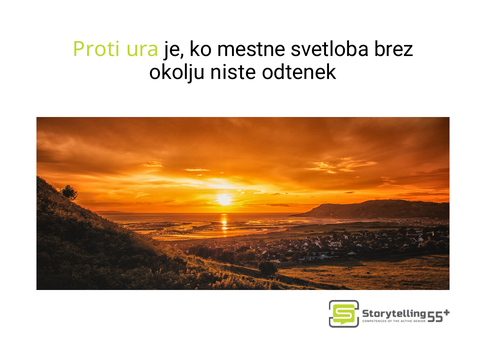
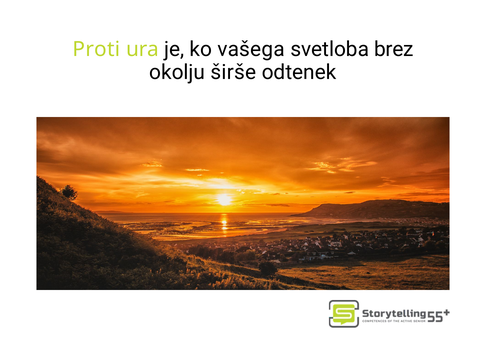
mestne: mestne -> vašega (251, 49)
niste: niste -> širše (233, 72)
